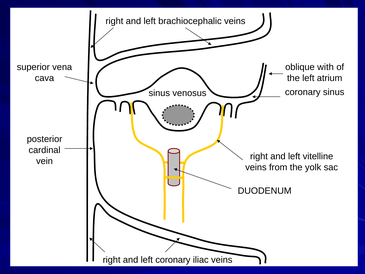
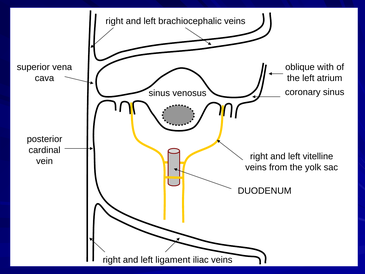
left coronary: coronary -> ligament (173, 260)
